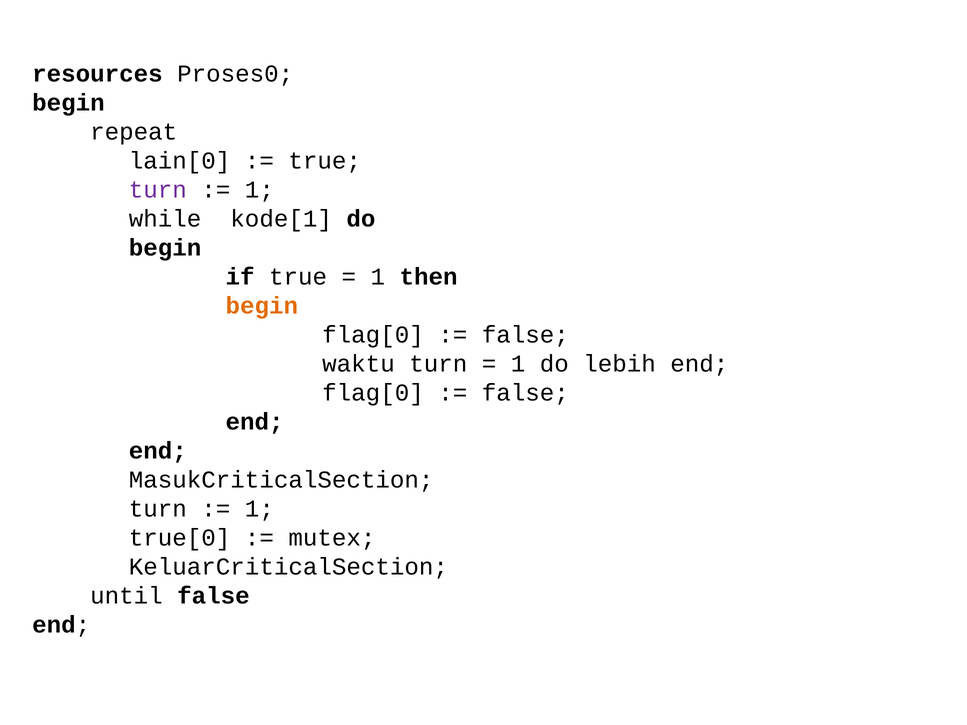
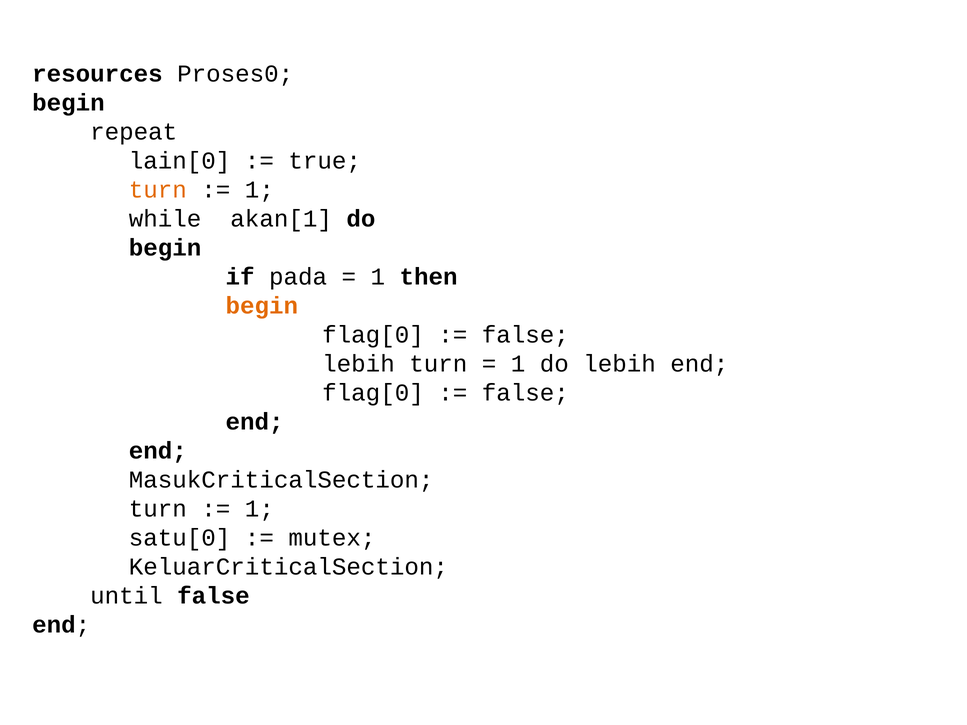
turn colour: purple -> orange (158, 190)
kode[1: kode[1 -> akan[1 (281, 219)
if true: true -> pada (298, 277)
waktu: waktu -> lebih (358, 364)
true[0: true[0 -> satu[0 (180, 538)
